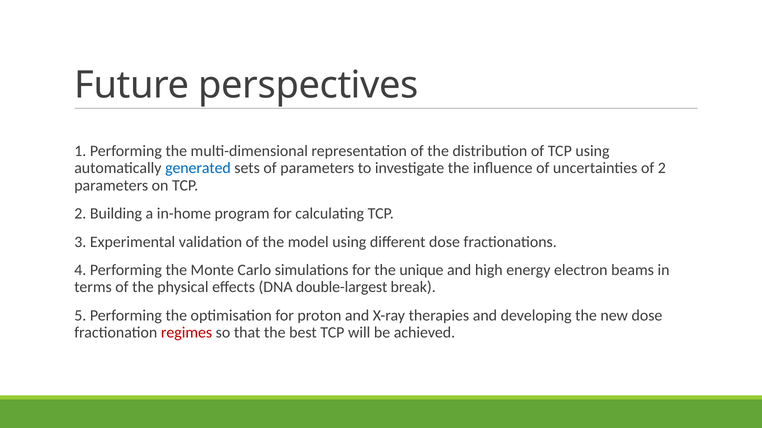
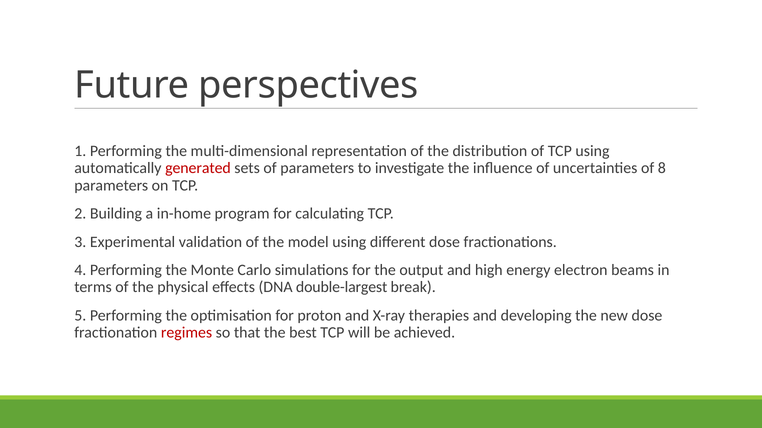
generated colour: blue -> red (198, 168)
of 2: 2 -> 8 (662, 168)
unique: unique -> output (421, 270)
